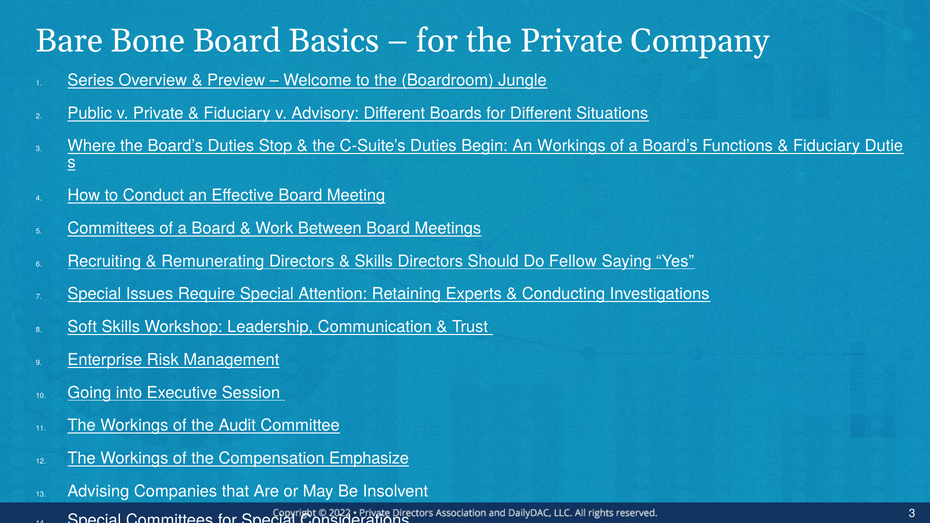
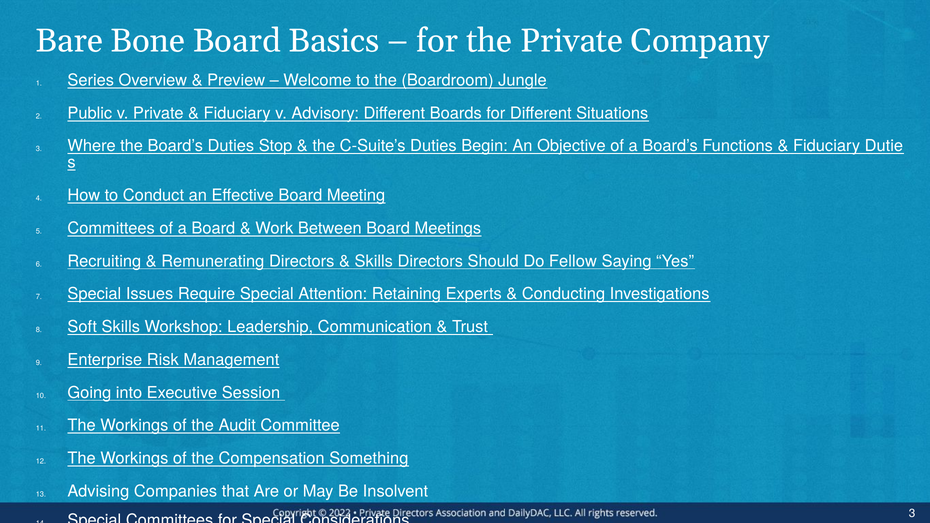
An Workings: Workings -> Objective (571, 146)
Emphasize: Emphasize -> Something (369, 458)
